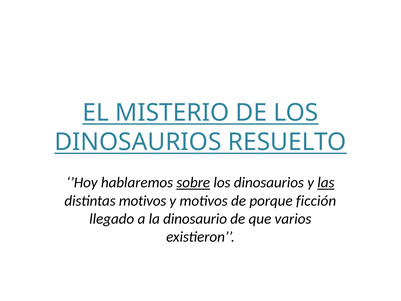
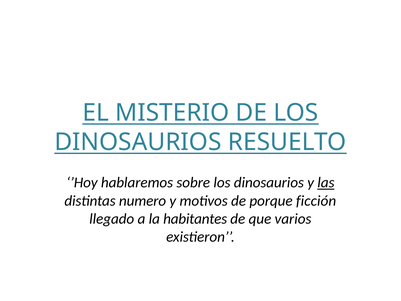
sobre underline: present -> none (193, 183)
distintas motivos: motivos -> numero (143, 201)
dinosaurio: dinosaurio -> habitantes (195, 219)
